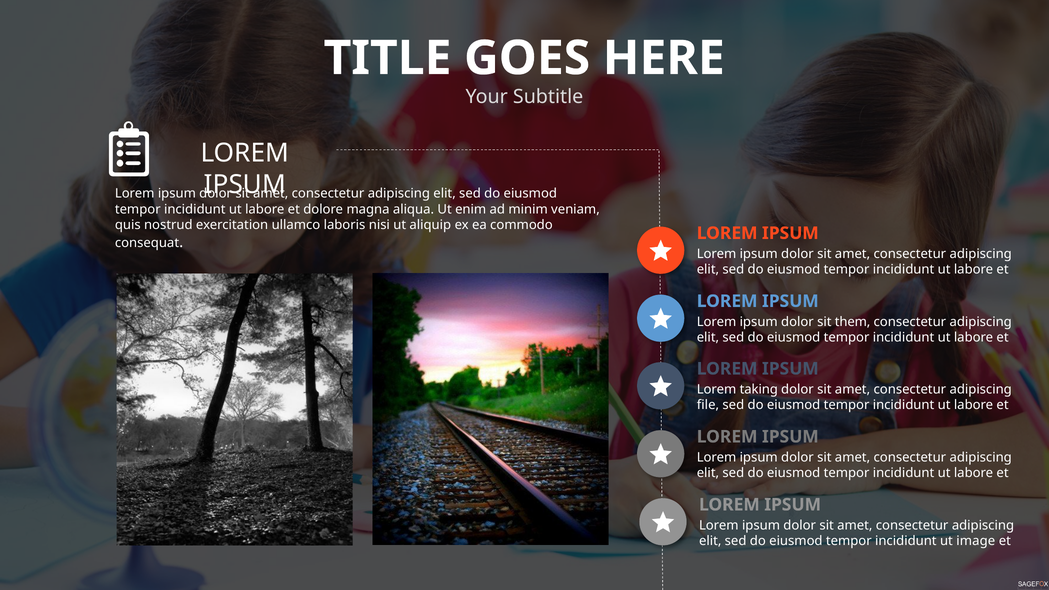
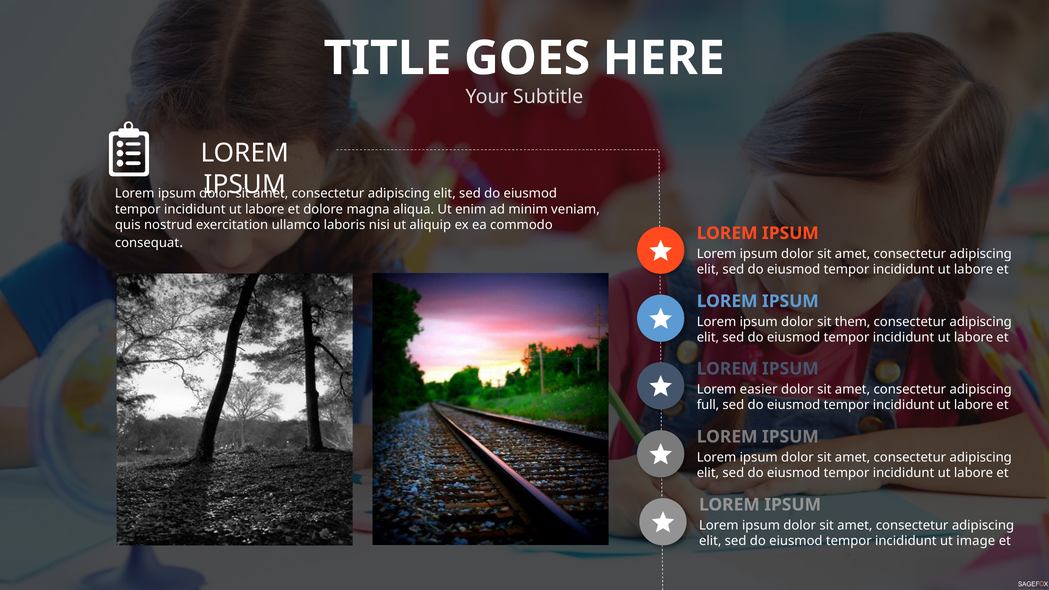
taking: taking -> easier (759, 389)
file: file -> full (708, 405)
